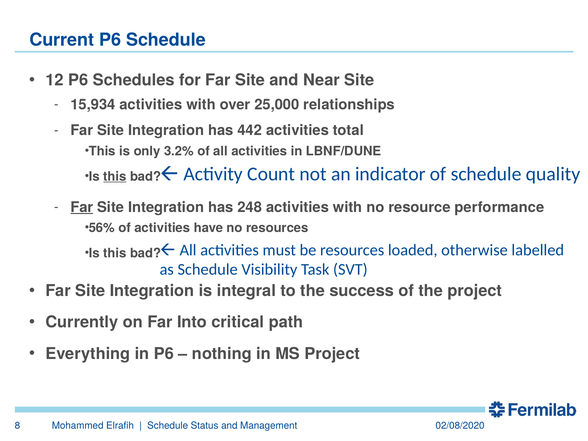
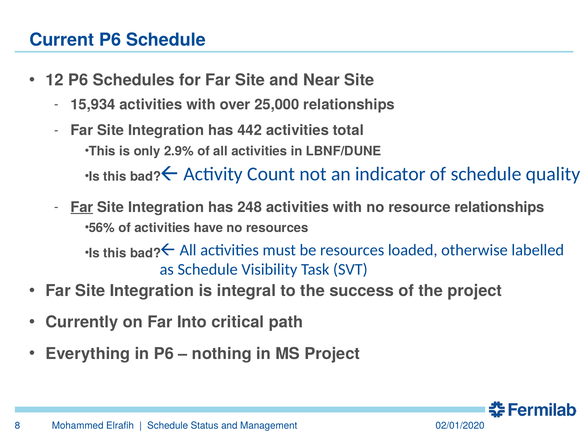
3.2%: 3.2% -> 2.9% (179, 151)
this underline: present -> none (115, 176)
resource performance: performance -> relationships (500, 207)
02/08/2020: 02/08/2020 -> 02/01/2020 (460, 426)
